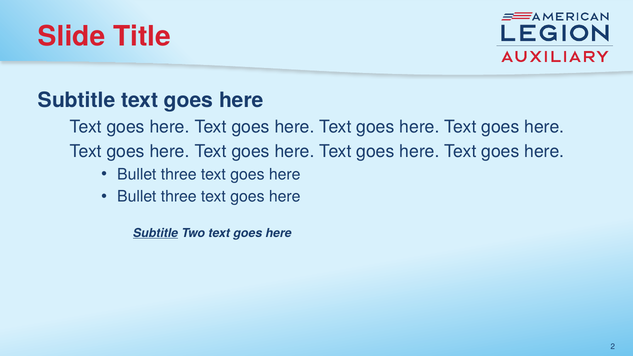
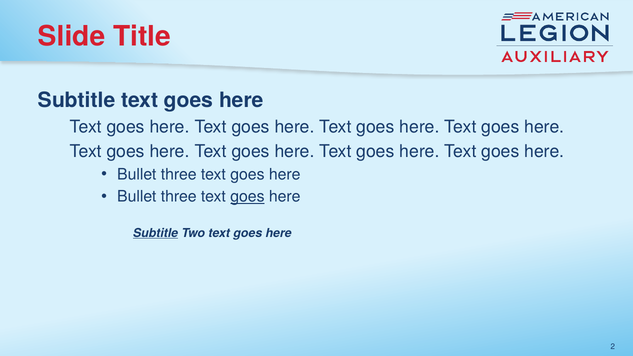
goes underline: none -> present (247, 197)
